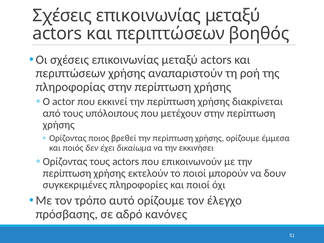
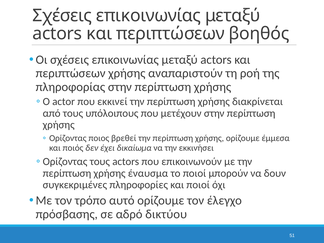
εκτελούν: εκτελούν -> έναυσμα (148, 173)
κανόνες: κανόνες -> δικτύου (166, 214)
